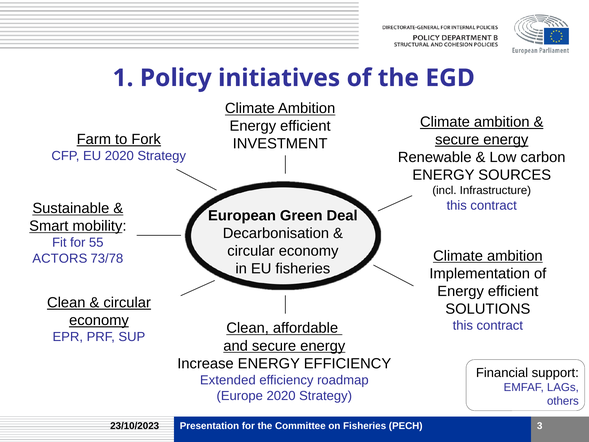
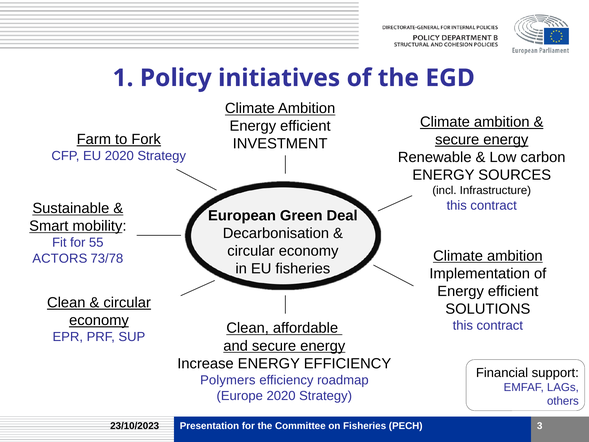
Extended: Extended -> Polymers (228, 380)
